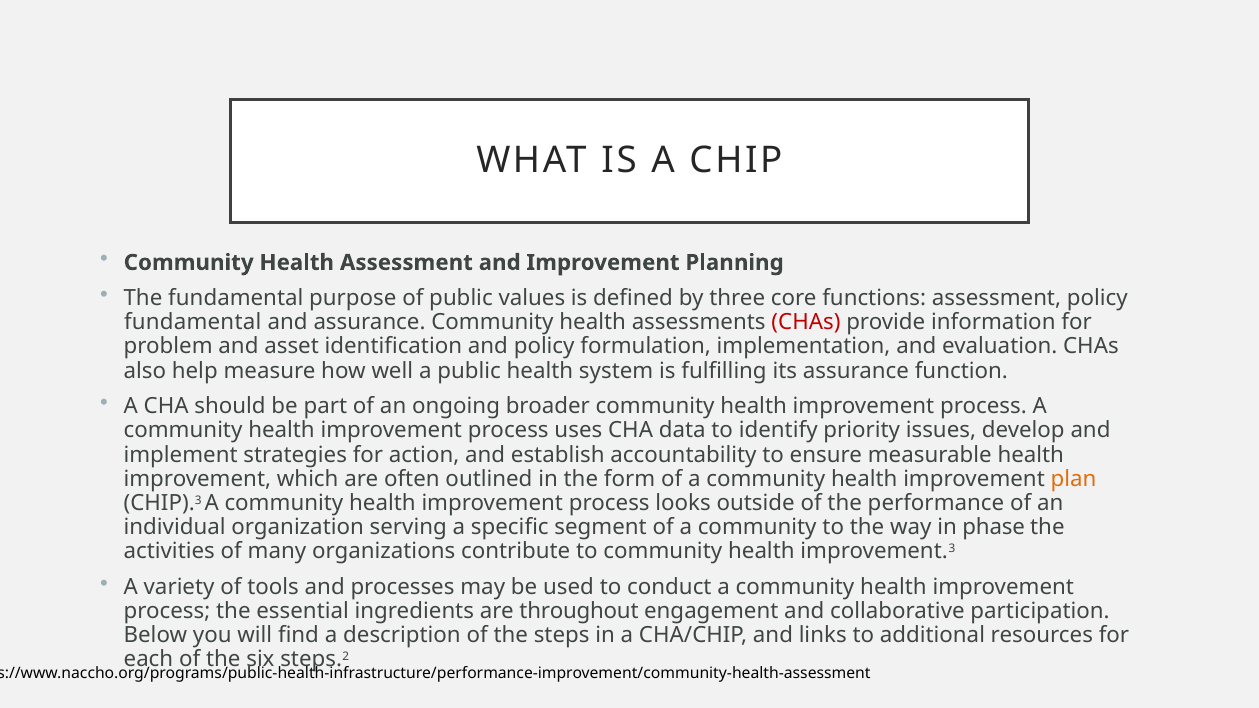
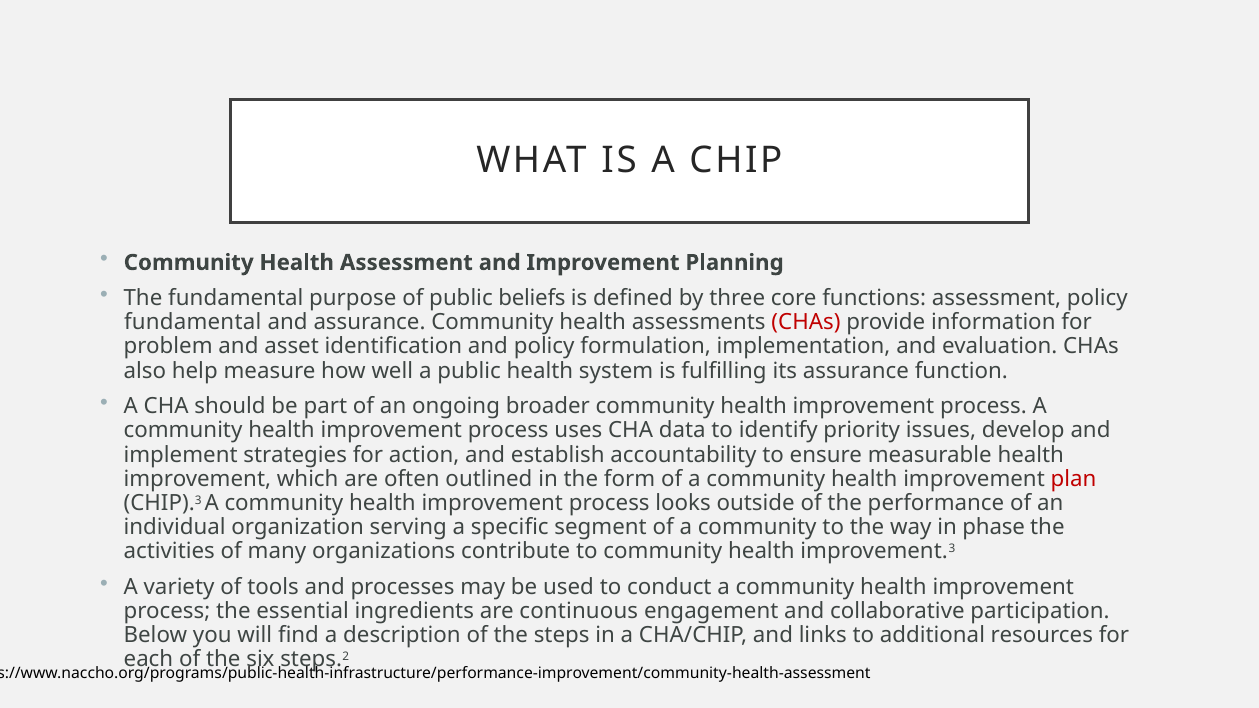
values: values -> beliefs (532, 299)
plan colour: orange -> red (1074, 479)
throughout: throughout -> continuous (579, 611)
